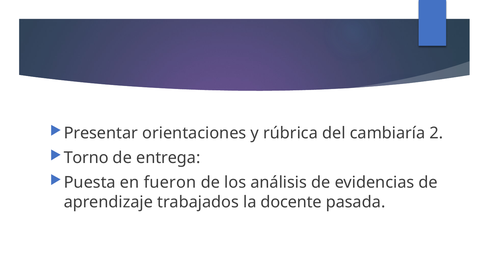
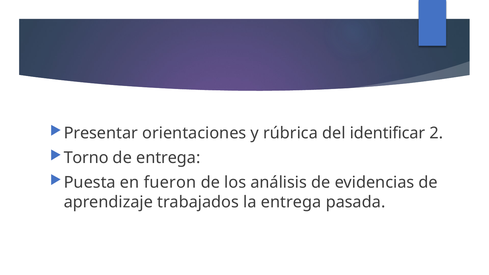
cambiaría: cambiaría -> identificar (388, 133)
la docente: docente -> entrega (291, 202)
